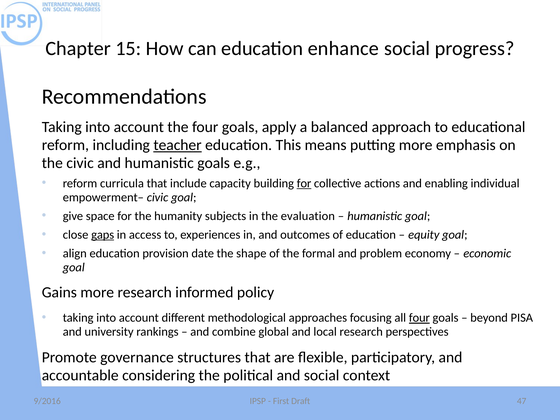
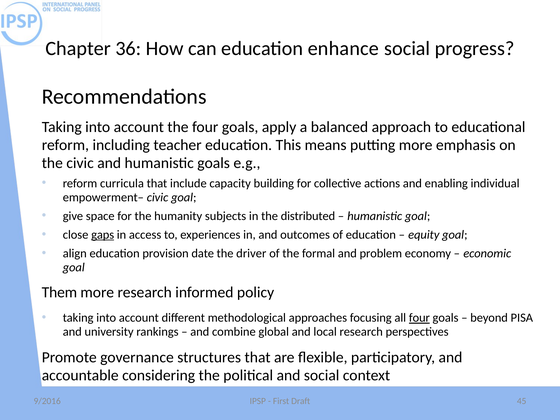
15: 15 -> 36 (128, 49)
teacher underline: present -> none (178, 145)
for underline: present -> none (304, 183)
evaluation: evaluation -> distributed (308, 216)
shape: shape -> driver (251, 253)
Gains: Gains -> Them (59, 292)
47: 47 -> 45 (522, 401)
